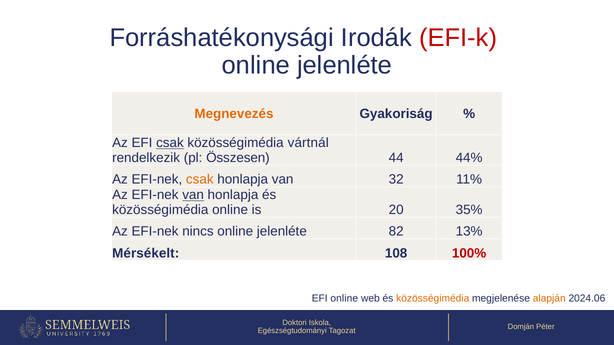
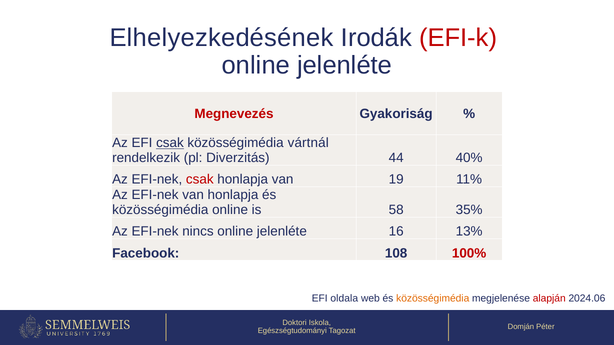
Forráshatékonysági: Forráshatékonysági -> Elhelyezkedésének (222, 38)
Megnevezés colour: orange -> red (234, 114)
Összesen: Összesen -> Diverzitás (238, 158)
44%: 44% -> 40% (469, 158)
csak colour: orange -> red (200, 180)
32: 32 -> 19 (396, 180)
van underline: present -> none (193, 195)
20: 20 -> 58 (396, 210)
82: 82 -> 16 (396, 232)
Mérsékelt: Mérsékelt -> Facebook (146, 253)
EFI online: online -> oldala (344, 299)
alapján colour: orange -> red (549, 299)
